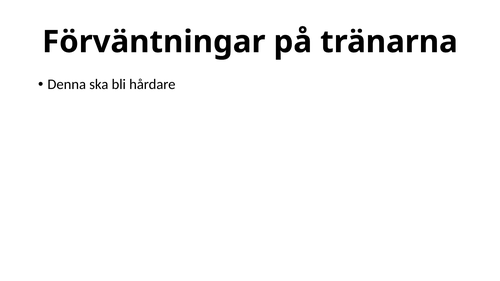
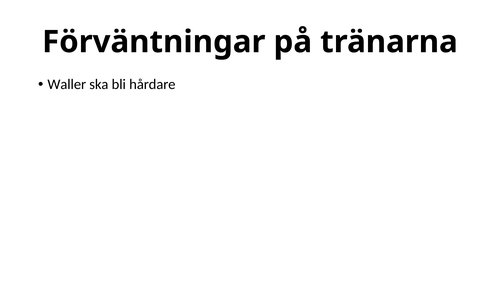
Denna: Denna -> Waller (67, 85)
